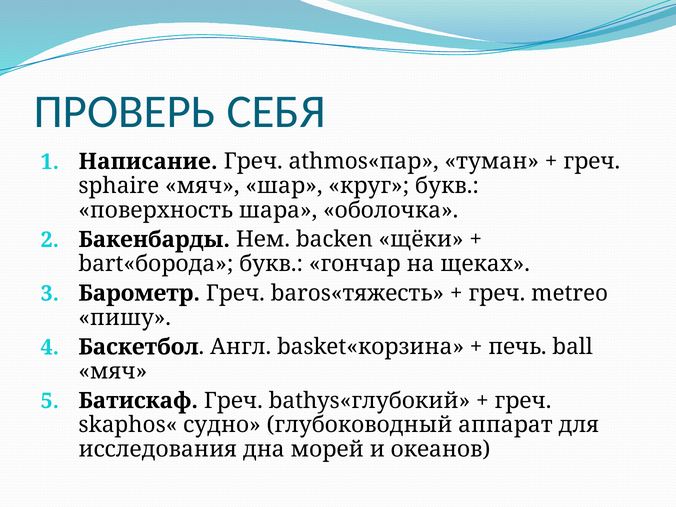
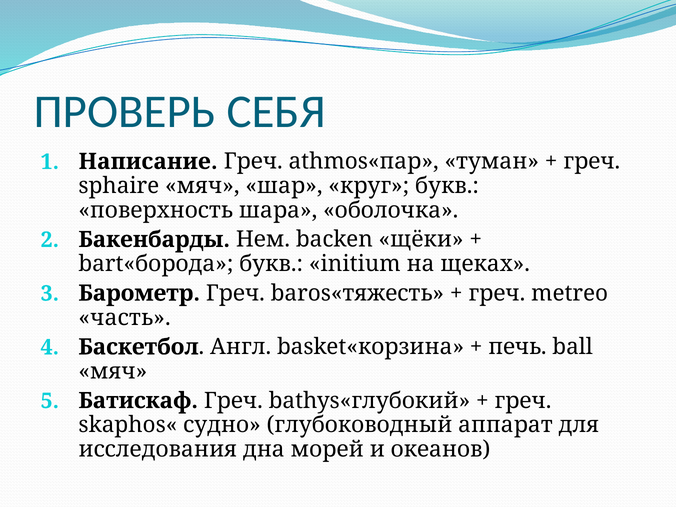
гончар: гончар -> initium (355, 264)
пишу: пишу -> часть (125, 318)
